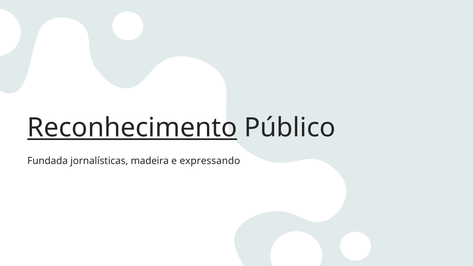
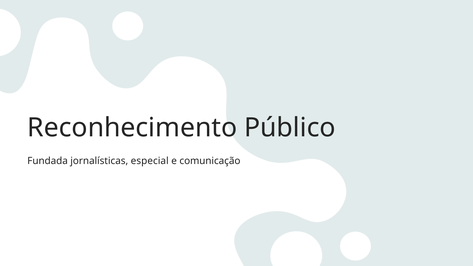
Reconhecimento underline: present -> none (132, 128)
madeira: madeira -> especial (150, 161)
expressando: expressando -> comunicação (210, 161)
